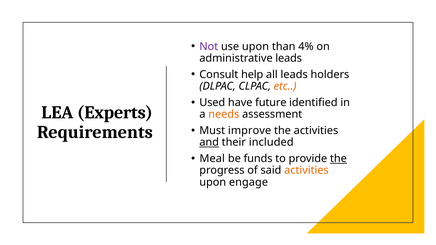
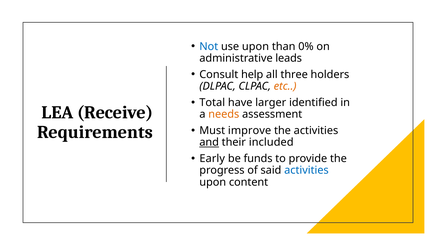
Not colour: purple -> blue (209, 46)
4%: 4% -> 0% (306, 46)
all leads: leads -> three (294, 75)
Used: Used -> Total (212, 103)
future: future -> larger (271, 103)
Experts: Experts -> Receive (115, 113)
Meal: Meal -> Early (212, 159)
the underline: present -> none (338, 159)
activities colour: orange -> blue (306, 171)
engage: engage -> content (249, 182)
